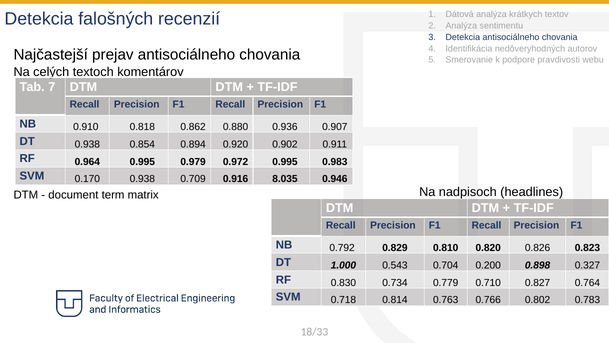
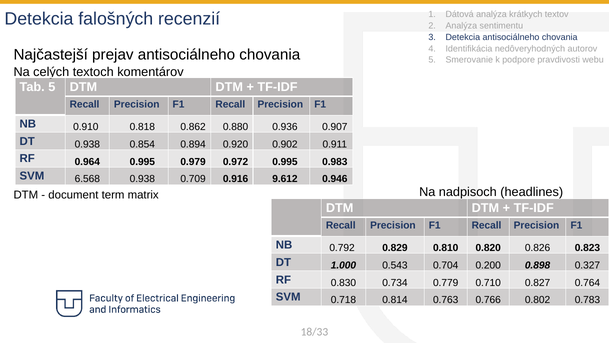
Tab 7: 7 -> 5 (52, 87)
0.170: 0.170 -> 6.568 (87, 179)
8.035: 8.035 -> 9.612 (285, 179)
